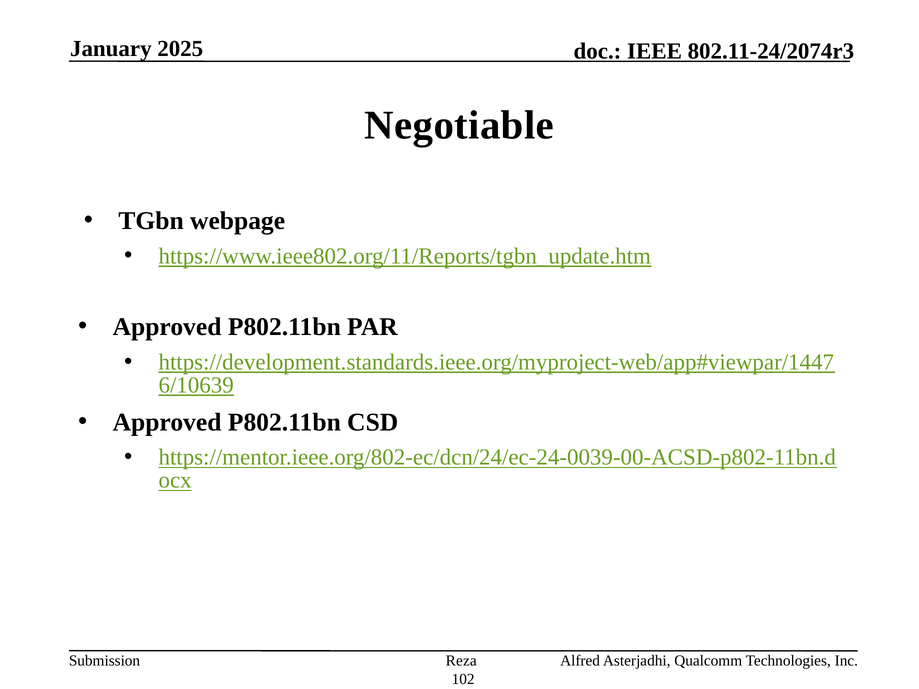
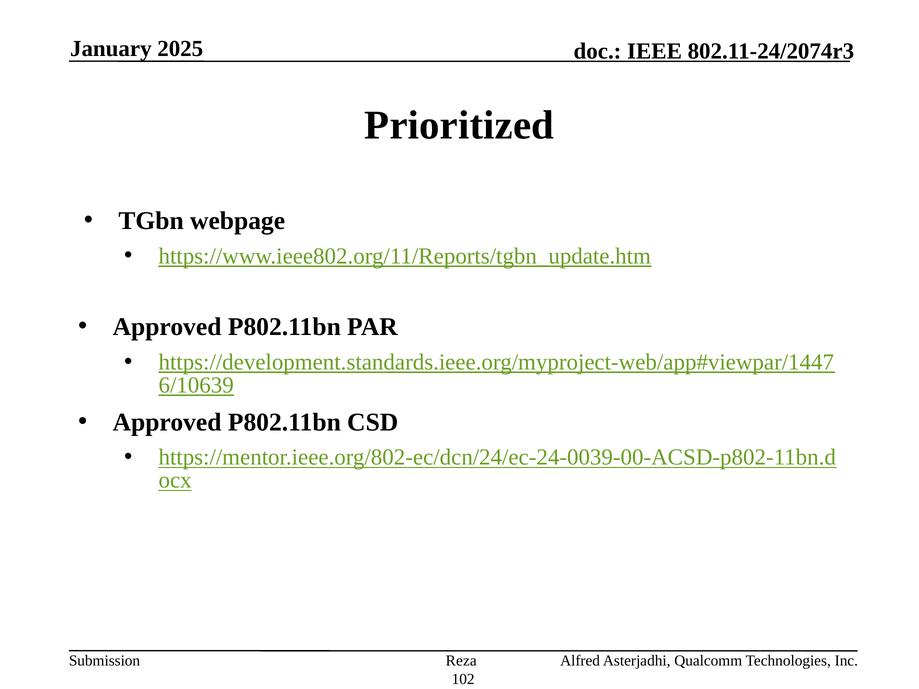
Negotiable: Negotiable -> Prioritized (459, 125)
